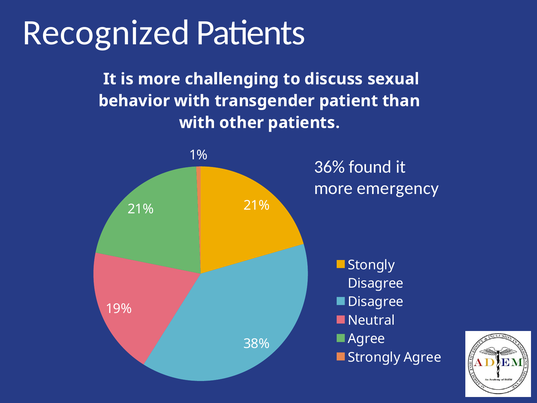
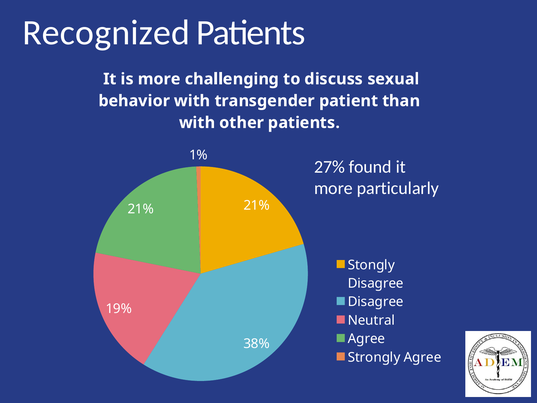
36%: 36% -> 27% (329, 167)
emergency: emergency -> particularly (398, 188)
